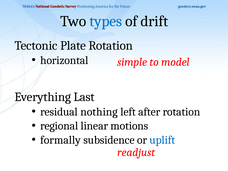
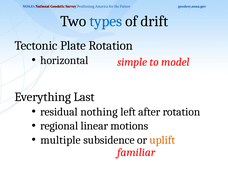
formally: formally -> multiple (61, 140)
uplift colour: blue -> orange (162, 140)
readjust: readjust -> familiar (136, 152)
